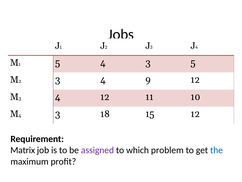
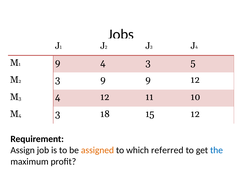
5: 5 -> 9 (58, 63)
2 3 4: 4 -> 9 (103, 80)
Matrix: Matrix -> Assign (23, 150)
assigned colour: purple -> orange (97, 150)
problem: problem -> referred (167, 150)
